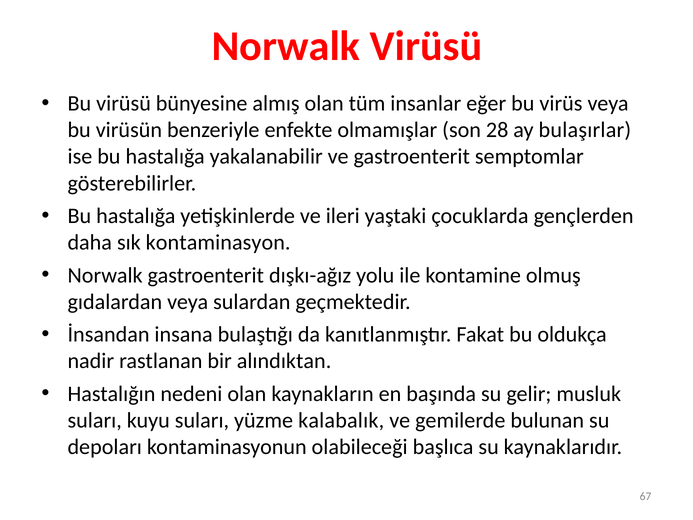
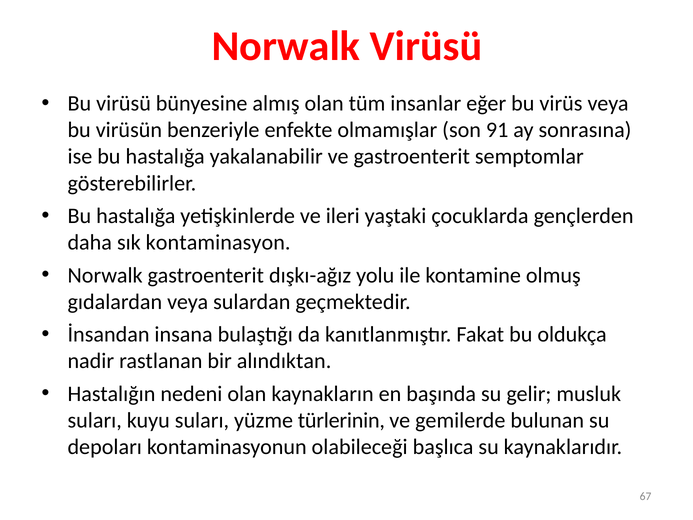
28: 28 -> 91 (497, 130)
bulaşırlar: bulaşırlar -> sonrasına (585, 130)
kalabalık: kalabalık -> türlerinin (341, 420)
